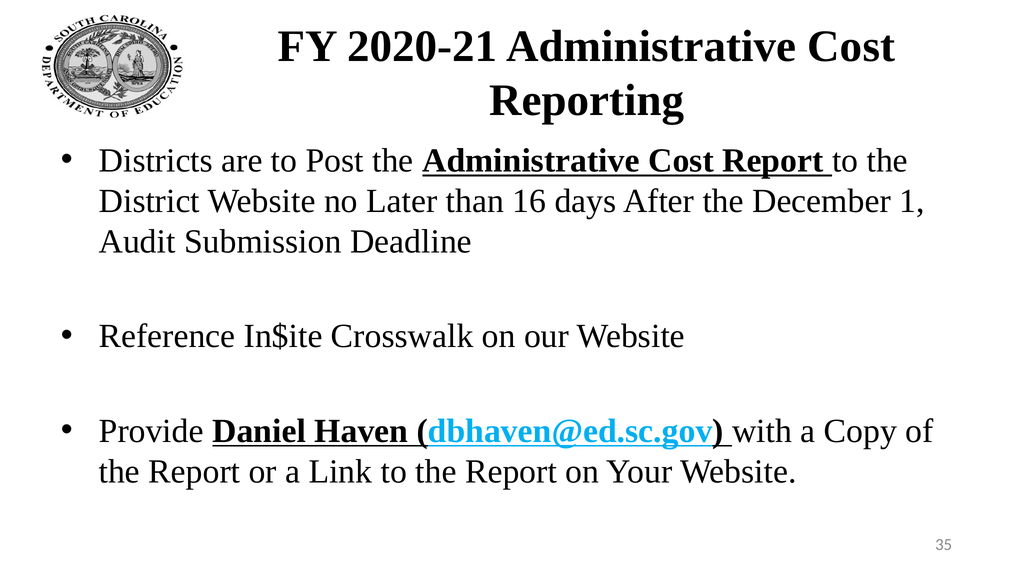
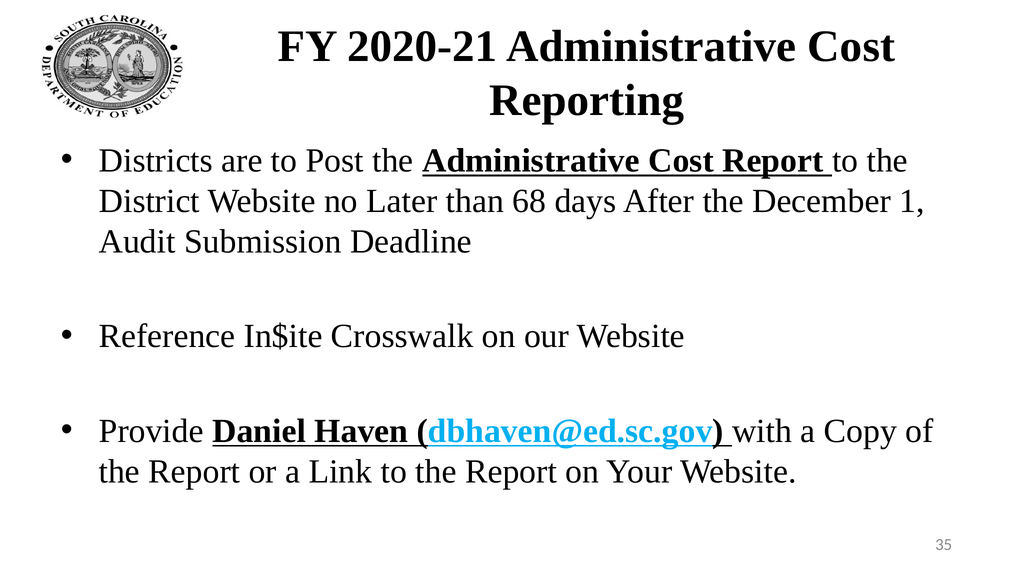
16: 16 -> 68 (529, 201)
